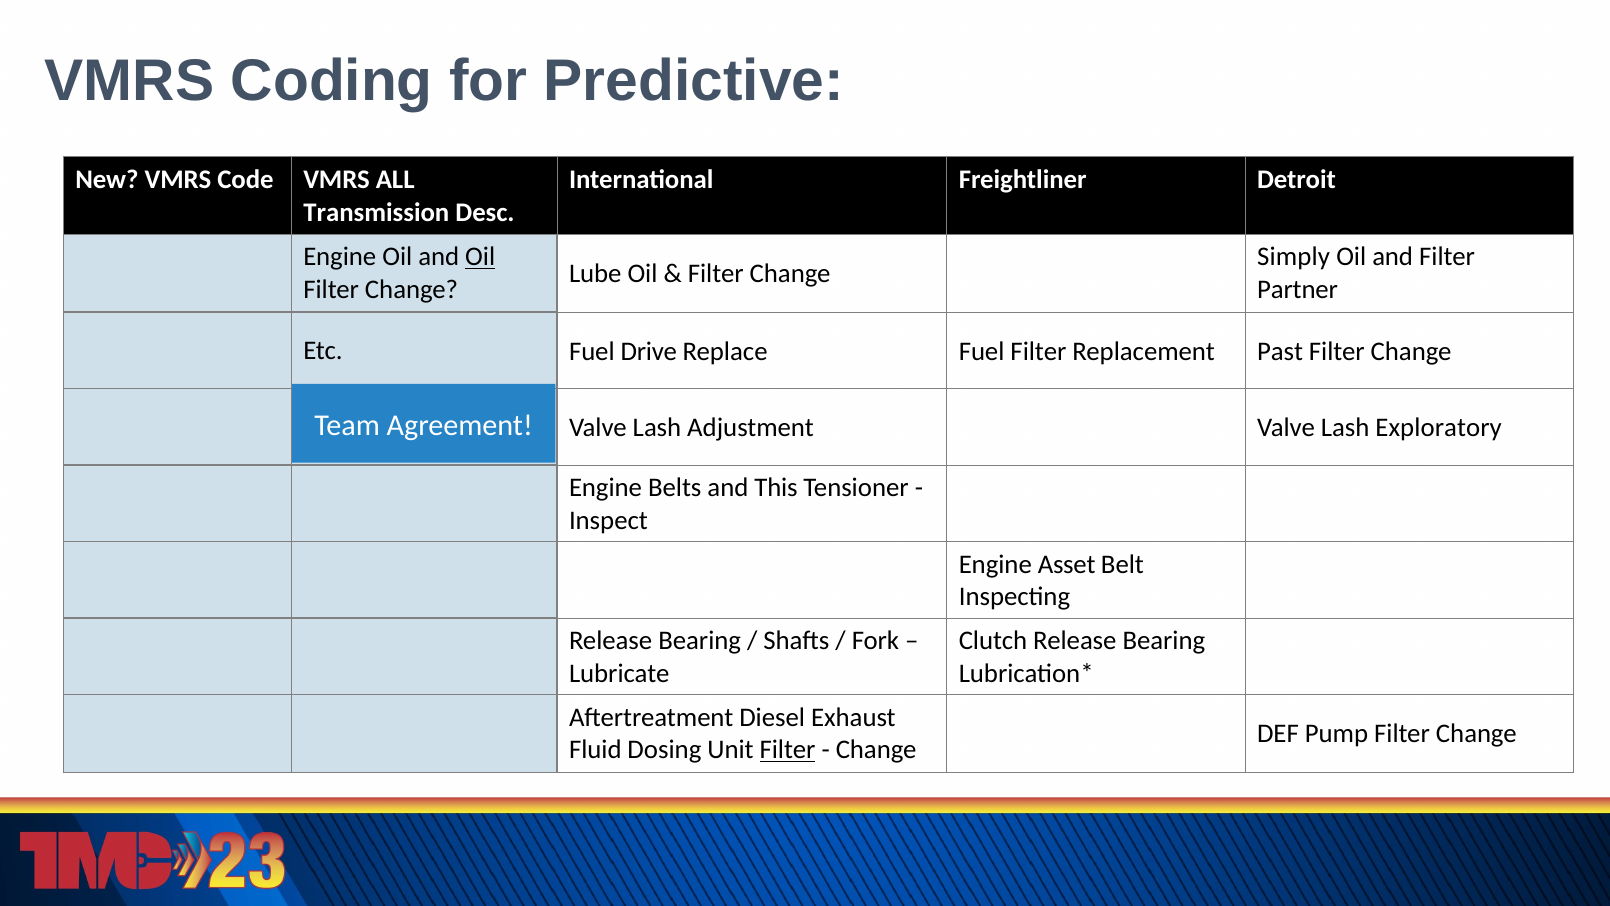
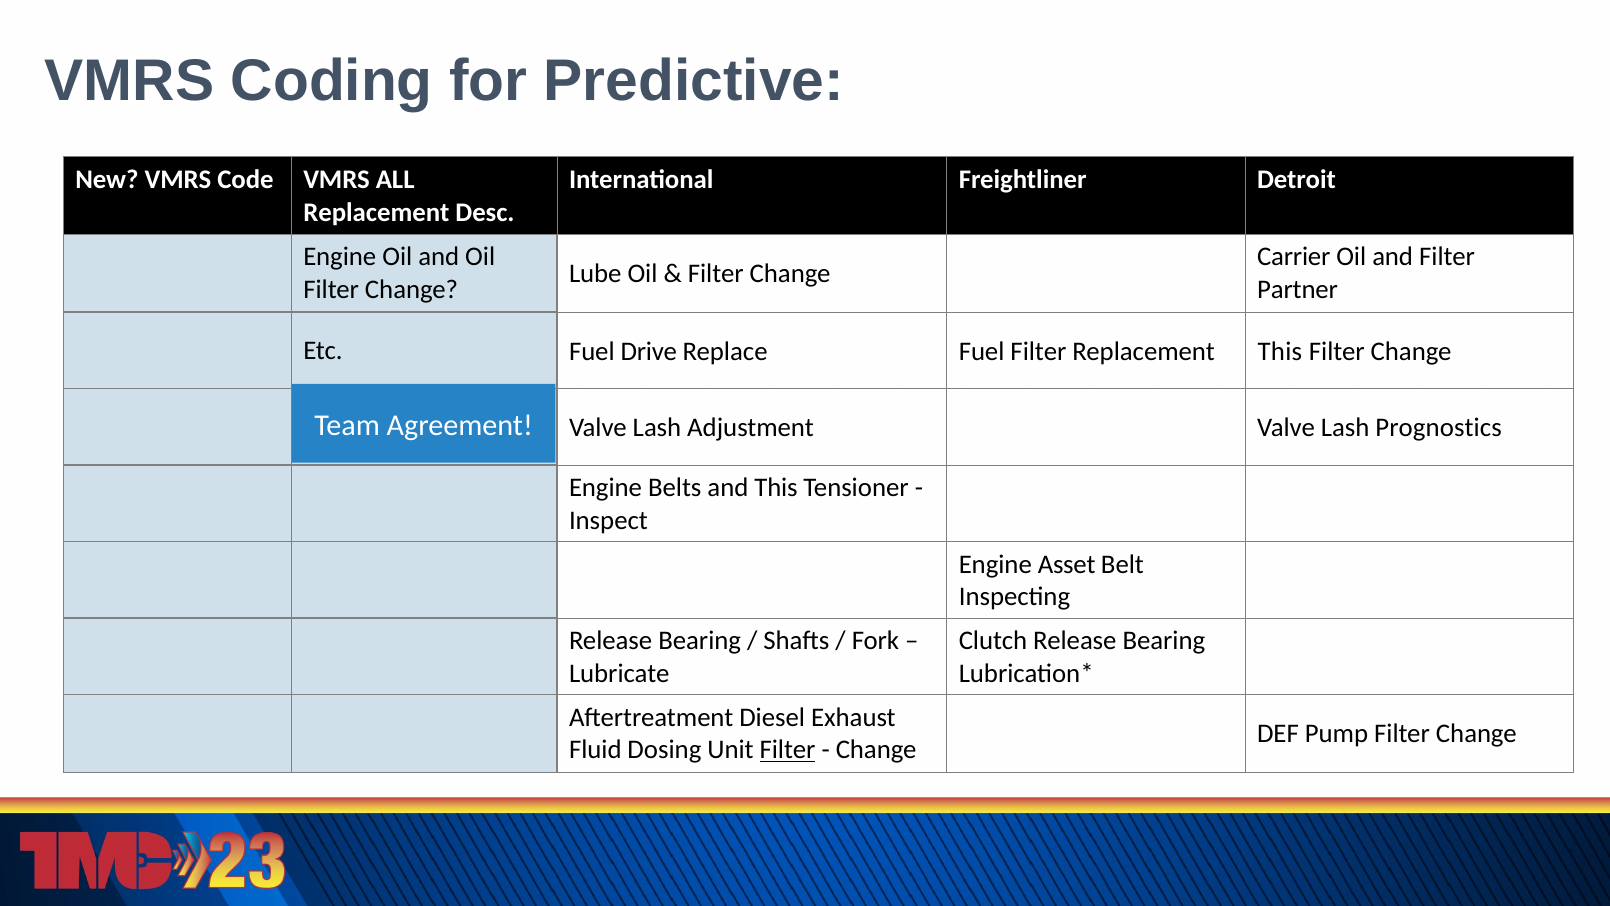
Transmission: Transmission -> Replacement (376, 212)
Oil underline: present -> none (480, 257)
Simply: Simply -> Carrier (1294, 257)
Replacement Past: Past -> This (1280, 351)
Exploratory: Exploratory -> Prognostics (1439, 428)
